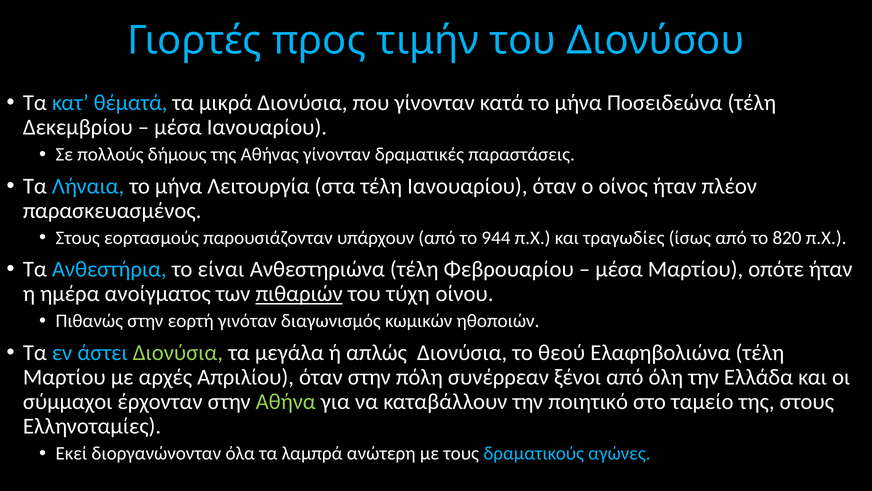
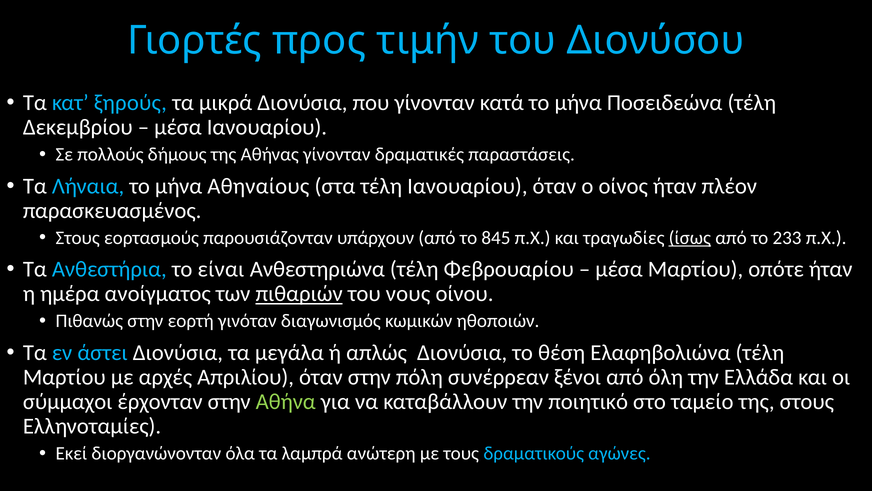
θέματά: θέματά -> ξηρούς (130, 103)
Λειτουργία: Λειτουργία -> Aθηναίους (258, 186)
944: 944 -> 845 (496, 237)
ίσως underline: none -> present (690, 237)
820: 820 -> 233 (787, 237)
τύχη: τύχη -> νους (408, 294)
Διονύσια colour: light green -> white (178, 352)
θεού: θεού -> θέση (562, 352)
